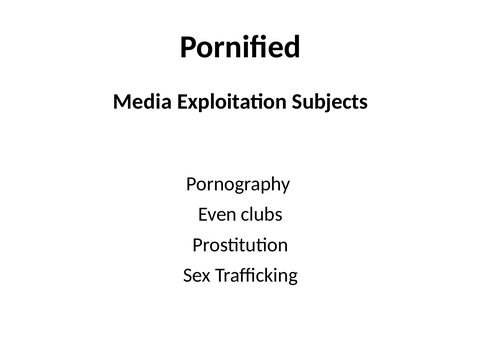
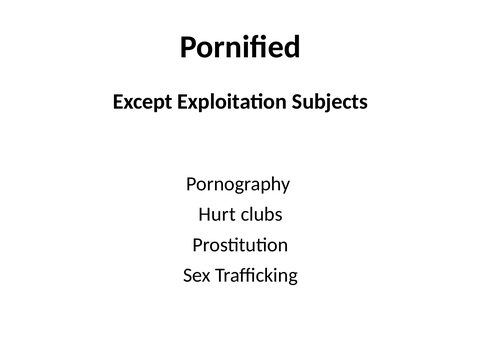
Media: Media -> Except (143, 101)
Even: Even -> Hurt (217, 214)
